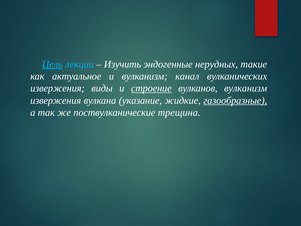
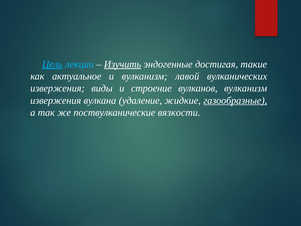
Изучить underline: none -> present (123, 64)
нерудных: нерудных -> достигая (217, 64)
канал: канал -> лавой (187, 76)
строение underline: present -> none (151, 88)
указание: указание -> удаление (140, 100)
трещина: трещина -> вязкости (179, 112)
